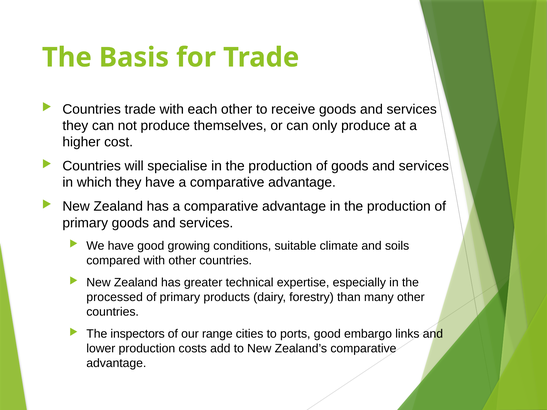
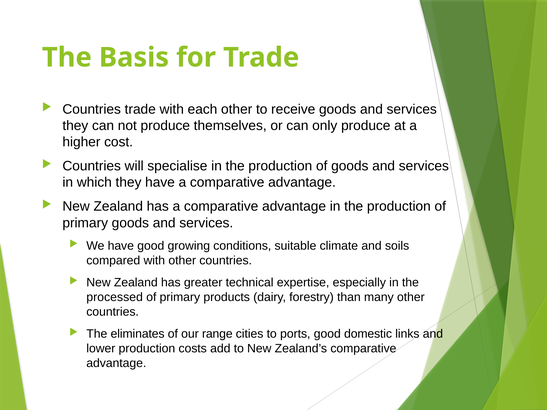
inspectors: inspectors -> eliminates (138, 334)
embargo: embargo -> domestic (368, 334)
